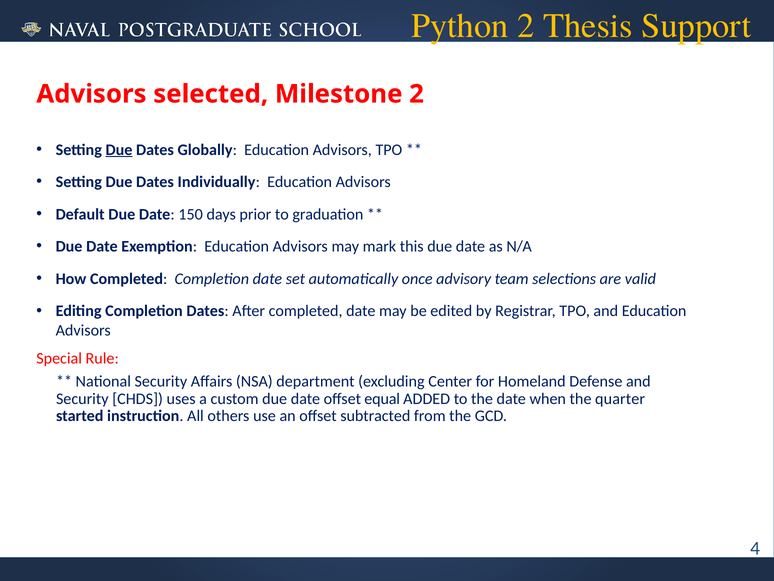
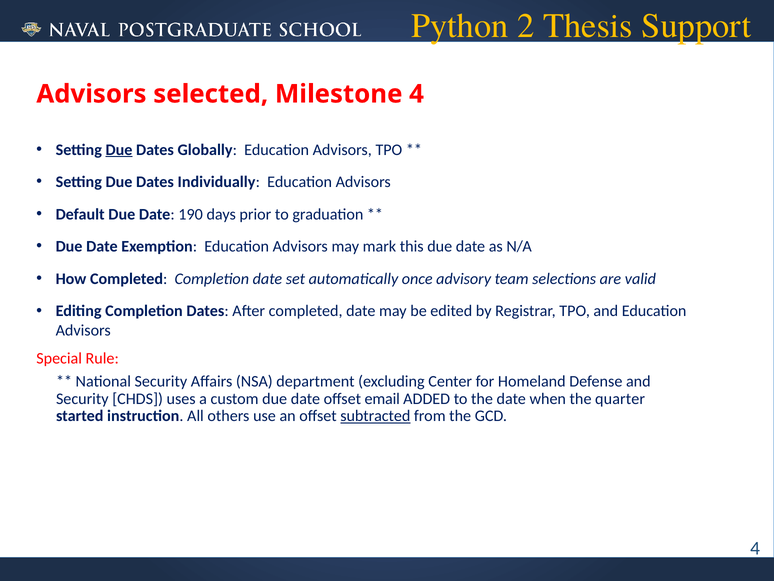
Milestone 2: 2 -> 4 (417, 94)
150: 150 -> 190 (191, 214)
equal: equal -> email (382, 398)
subtracted underline: none -> present (375, 416)
